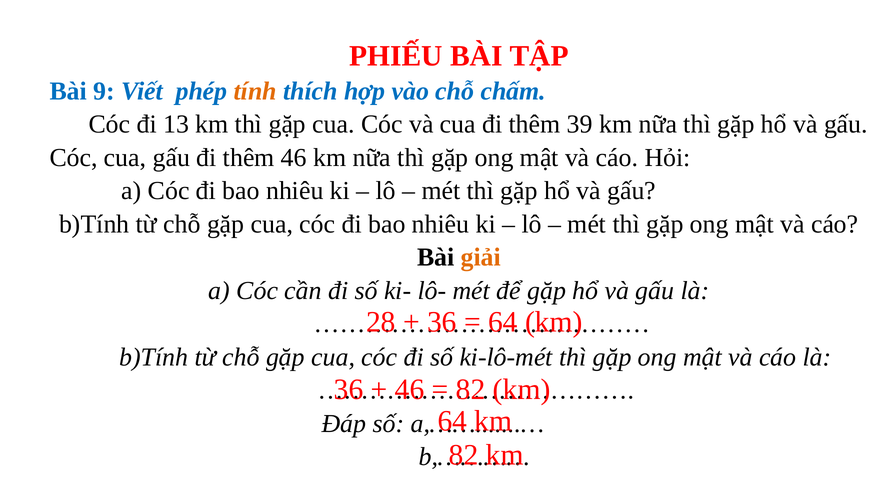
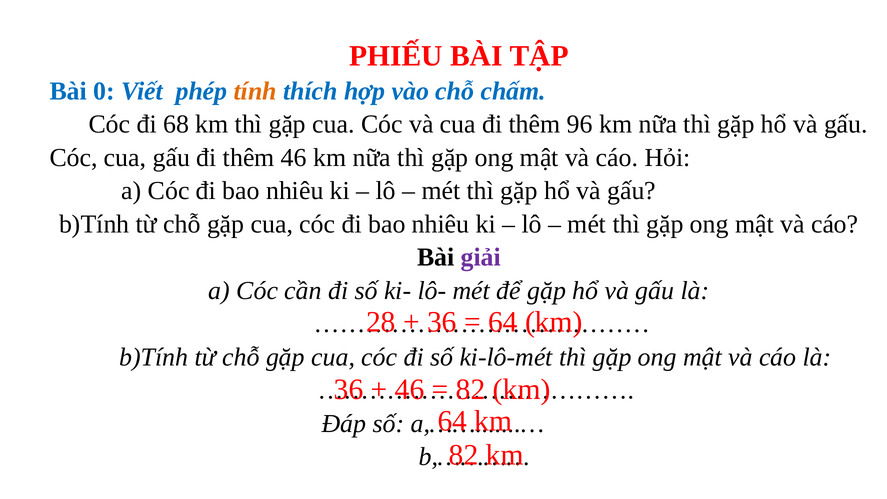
9: 9 -> 0 (104, 91)
13: 13 -> 68 (176, 124)
39: 39 -> 96 (580, 124)
giải colour: orange -> purple (481, 257)
